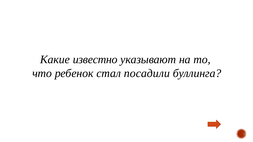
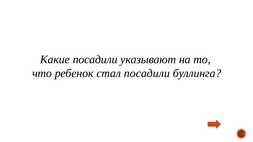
Какие известно: известно -> посадили (95, 60)
